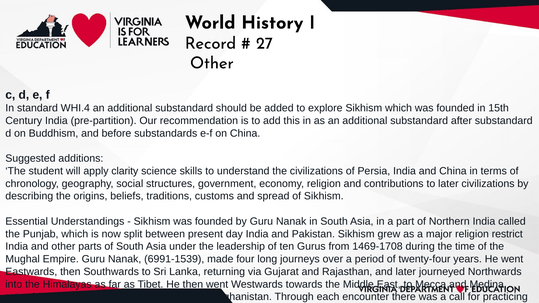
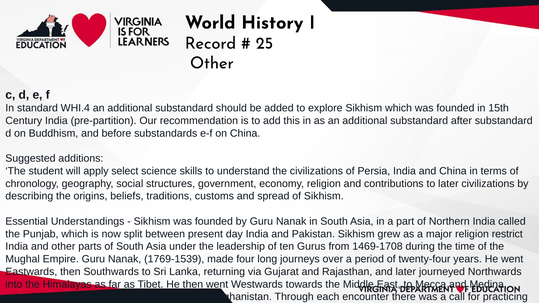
27: 27 -> 25 (264, 43)
clarity: clarity -> select (125, 171)
6991-1539: 6991-1539 -> 1769-1539 (174, 259)
